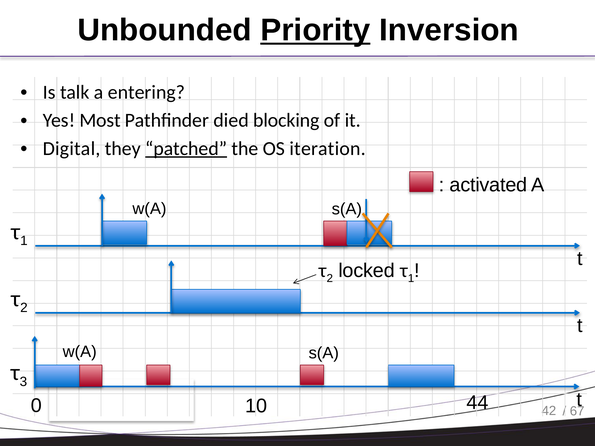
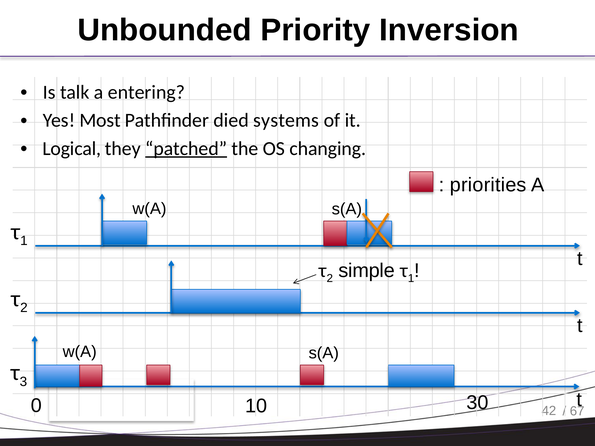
Priority underline: present -> none (315, 30)
blocking: blocking -> systems (286, 120)
Digital: Digital -> Logical (72, 149)
iteration: iteration -> changing (328, 149)
activated: activated -> priorities (488, 185)
locked: locked -> simple (367, 271)
44: 44 -> 30 (477, 403)
